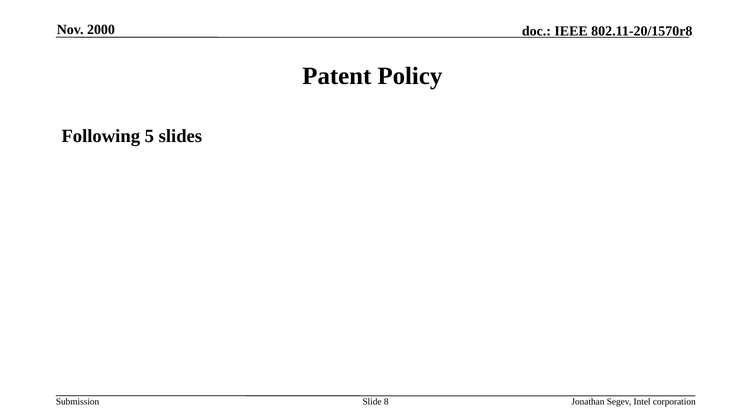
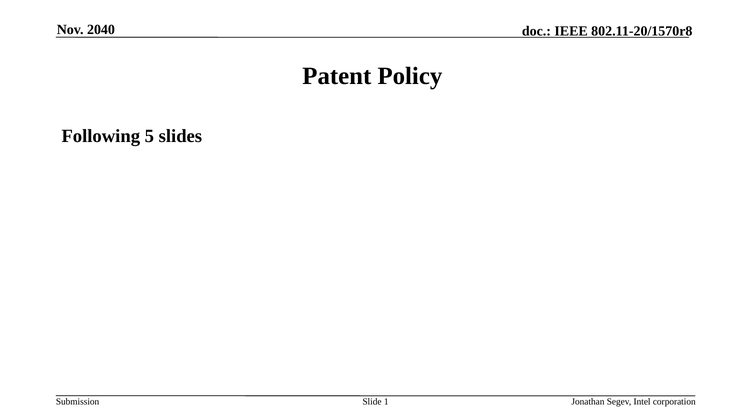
2000: 2000 -> 2040 (101, 30)
8: 8 -> 1 (386, 402)
